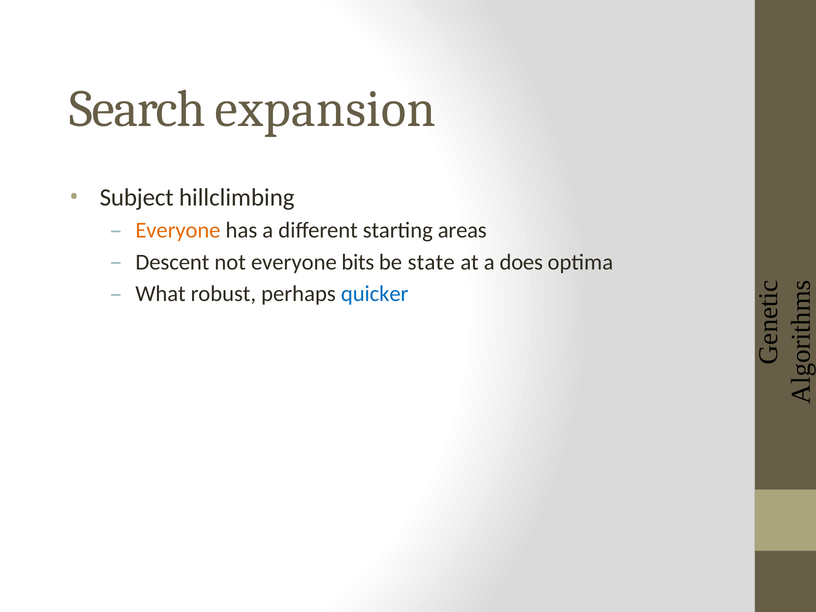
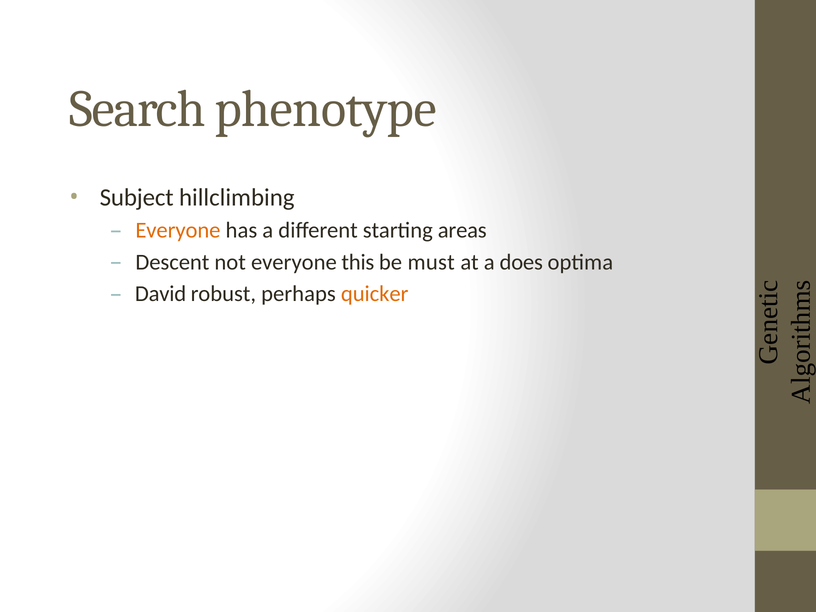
expansion: expansion -> phenotype (326, 109)
bits: bits -> this (358, 262)
state: state -> must (431, 262)
What: What -> David (161, 294)
quicker colour: blue -> orange (375, 294)
